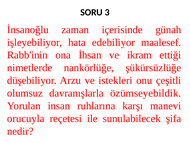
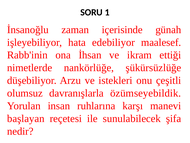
3: 3 -> 1 (107, 12)
orucuyla: orucuyla -> başlayan (26, 118)
